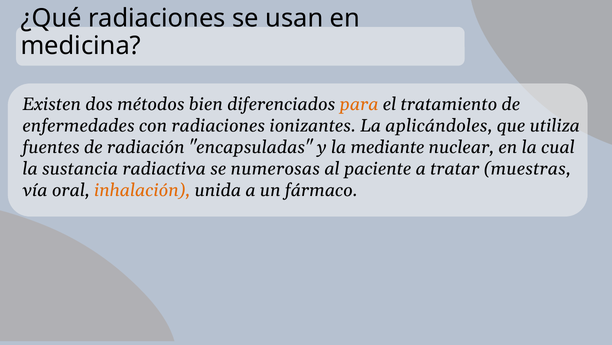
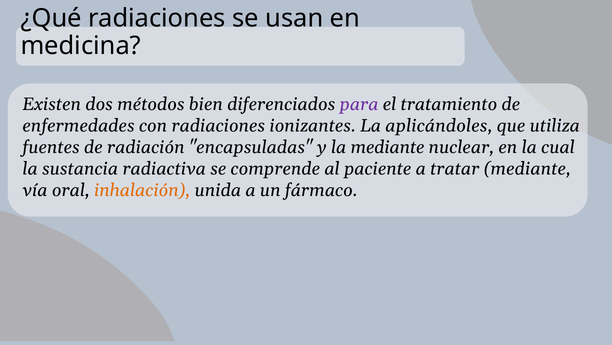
para colour: orange -> purple (359, 104)
numerosas: numerosas -> comprende (275, 169)
tratar muestras: muestras -> mediante (527, 169)
